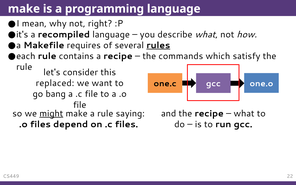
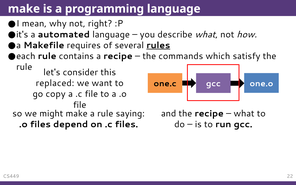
recompiled: recompiled -> automated (64, 34)
bang: bang -> copy (56, 94)
might underline: present -> none (51, 113)
